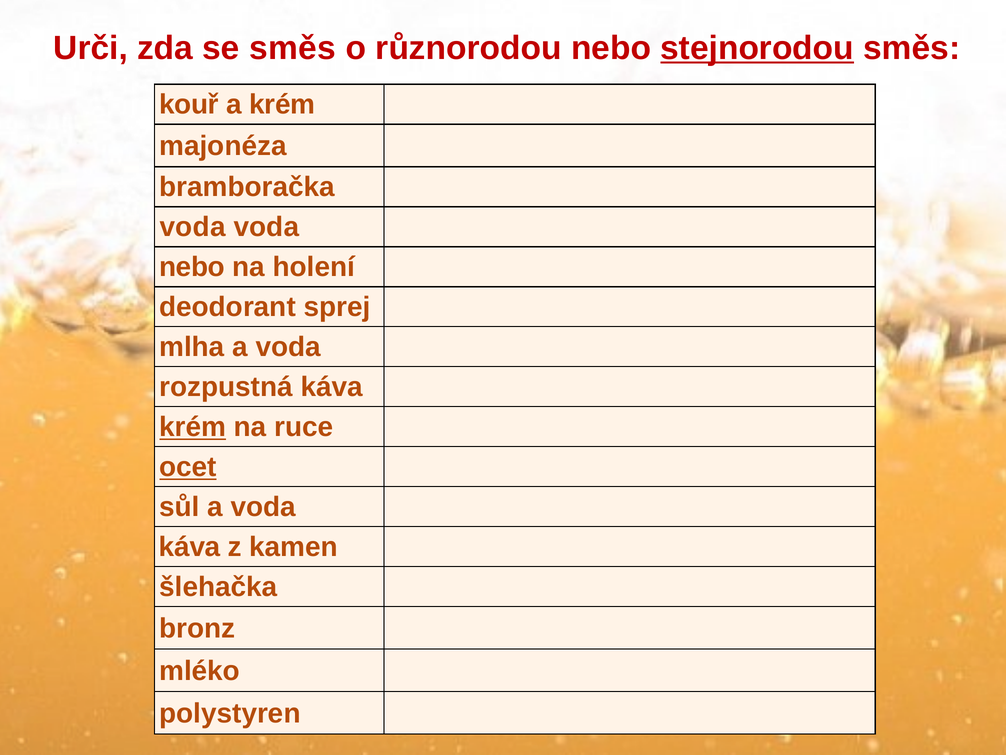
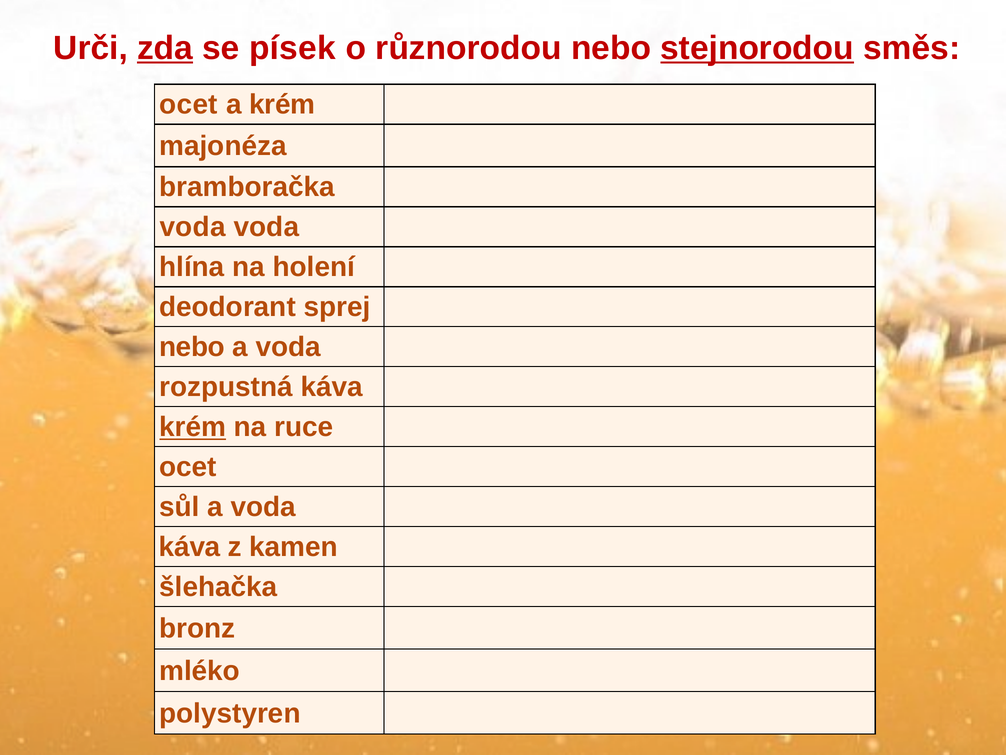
zda underline: none -> present (165, 48)
se směs: směs -> písek (293, 48)
kouř: kouř -> ocet (189, 105)
nebo: nebo -> hlína (192, 267)
mlha: mlha -> nebo (192, 347)
ocet underline: present -> none (188, 467)
